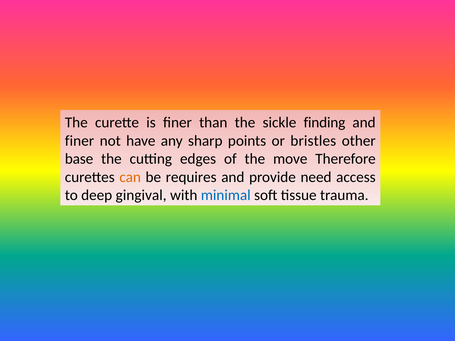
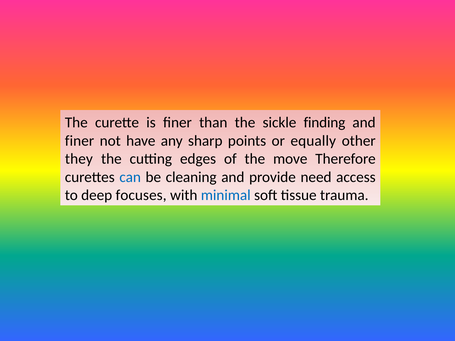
bristles: bristles -> equally (313, 141)
base: base -> they (79, 159)
can colour: orange -> blue (130, 177)
requires: requires -> cleaning (191, 177)
gingival: gingival -> focuses (141, 195)
